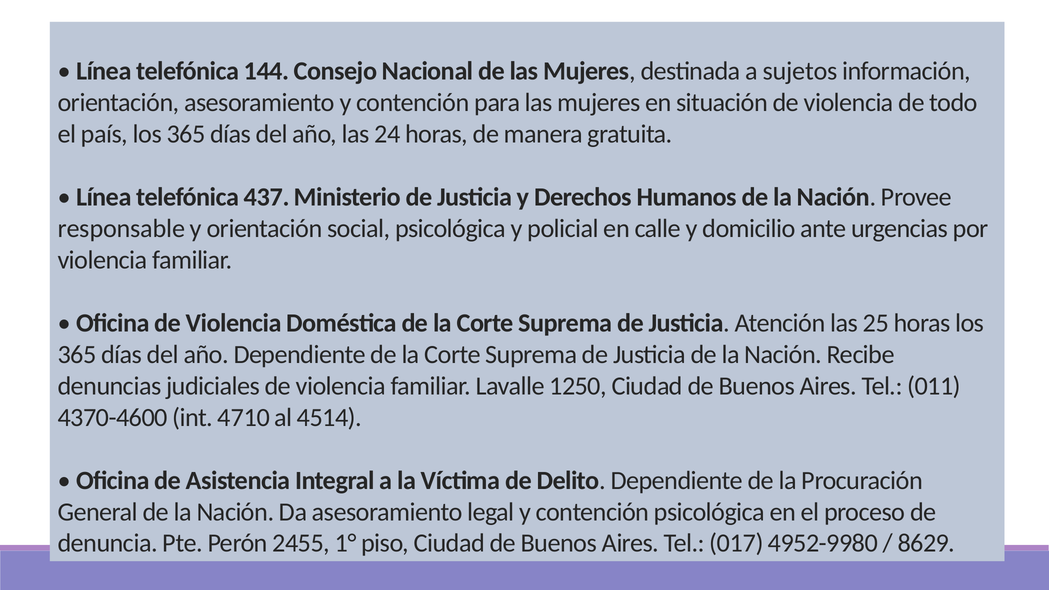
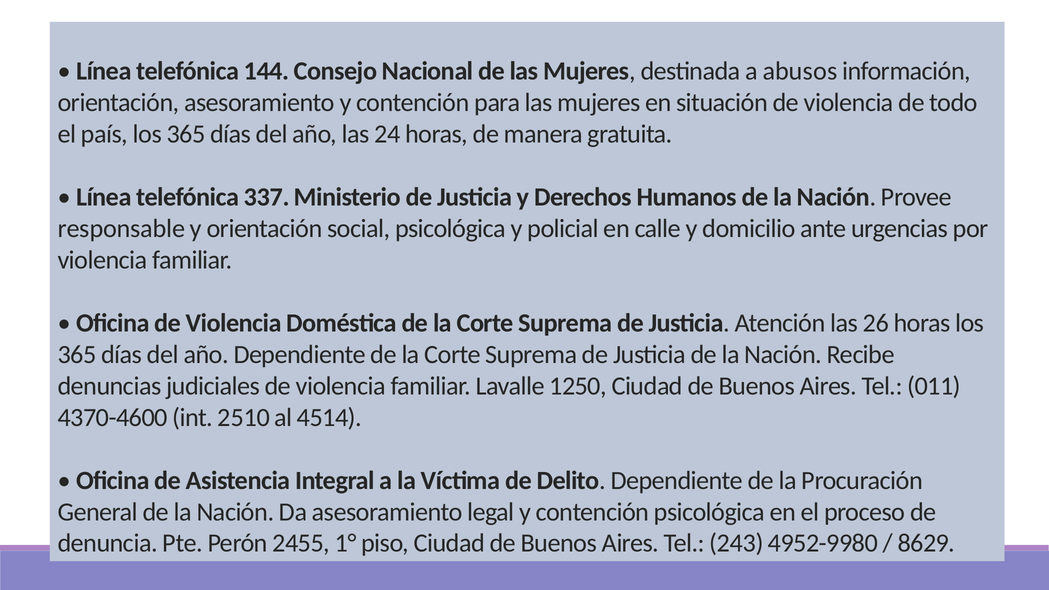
sujetos: sujetos -> abusos (800, 71)
437: 437 -> 337 (267, 197)
25: 25 -> 26 (876, 323)
4710: 4710 -> 2510 (244, 417)
017: 017 -> 243 (736, 543)
